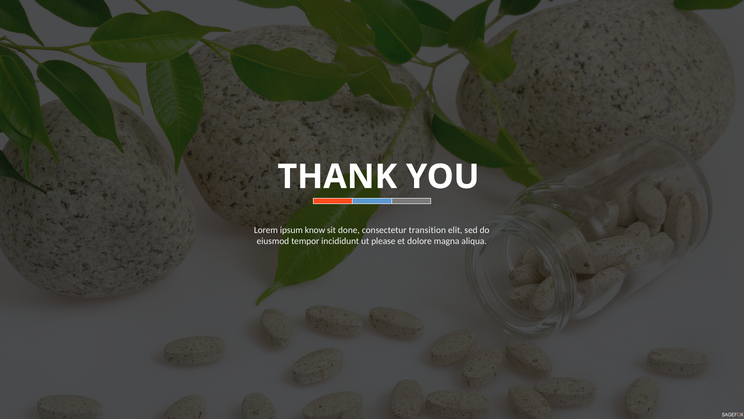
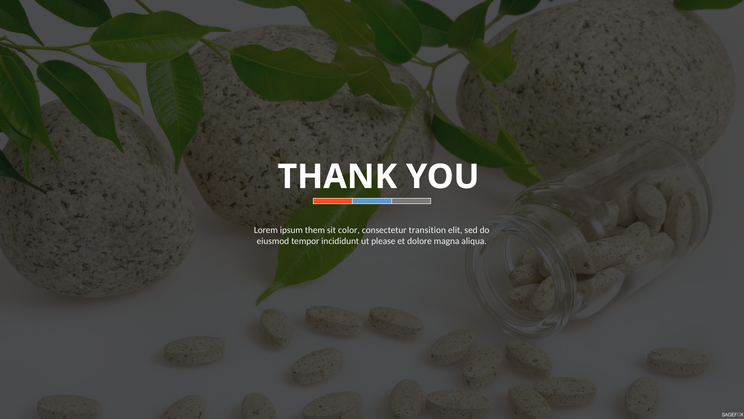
know: know -> them (315, 230)
done: done -> color (349, 230)
